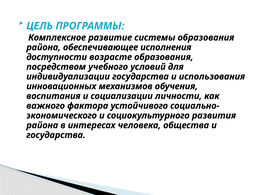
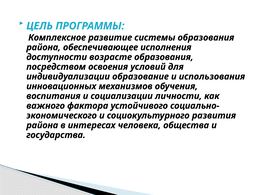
учебного: учебного -> освоения (108, 67)
индивидуализации государства: государства -> образование (140, 77)
